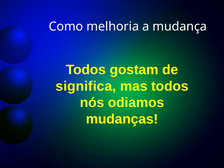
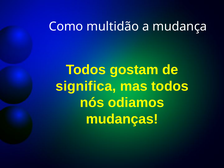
melhoria: melhoria -> multidão (113, 27)
